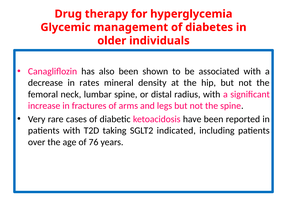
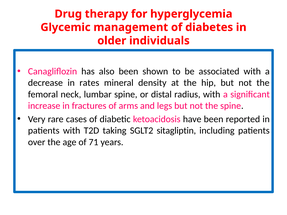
indicated: indicated -> sitagliptin (176, 131)
76: 76 -> 71 (93, 142)
